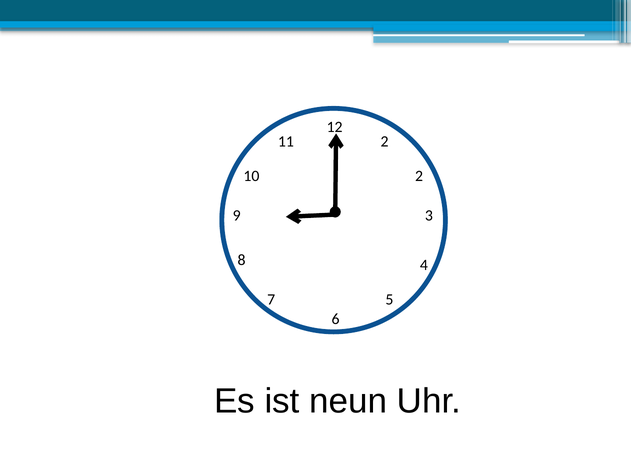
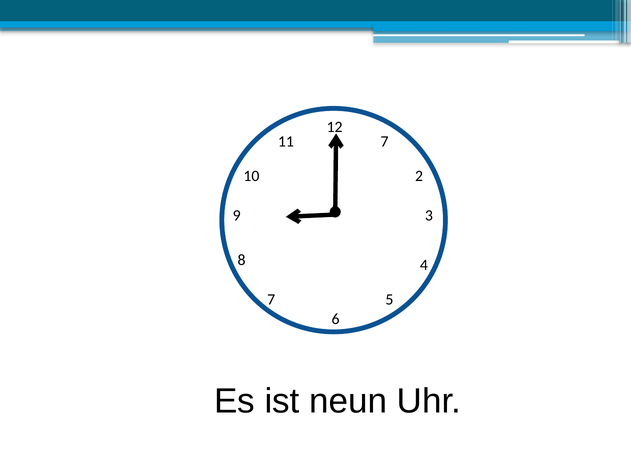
11 2: 2 -> 7 (385, 142)
